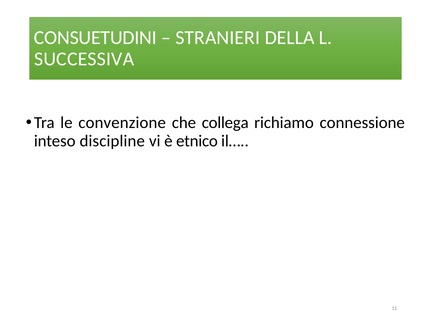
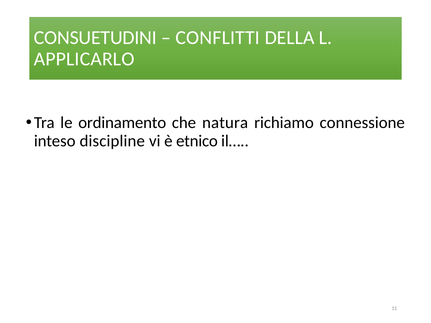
STRANIERI: STRANIERI -> CONFLITTI (218, 38)
SUCCESSIVA: SUCCESSIVA -> APPLICARLO (84, 59)
convenzione: convenzione -> ordinamento (122, 123)
collega: collega -> natura (225, 123)
